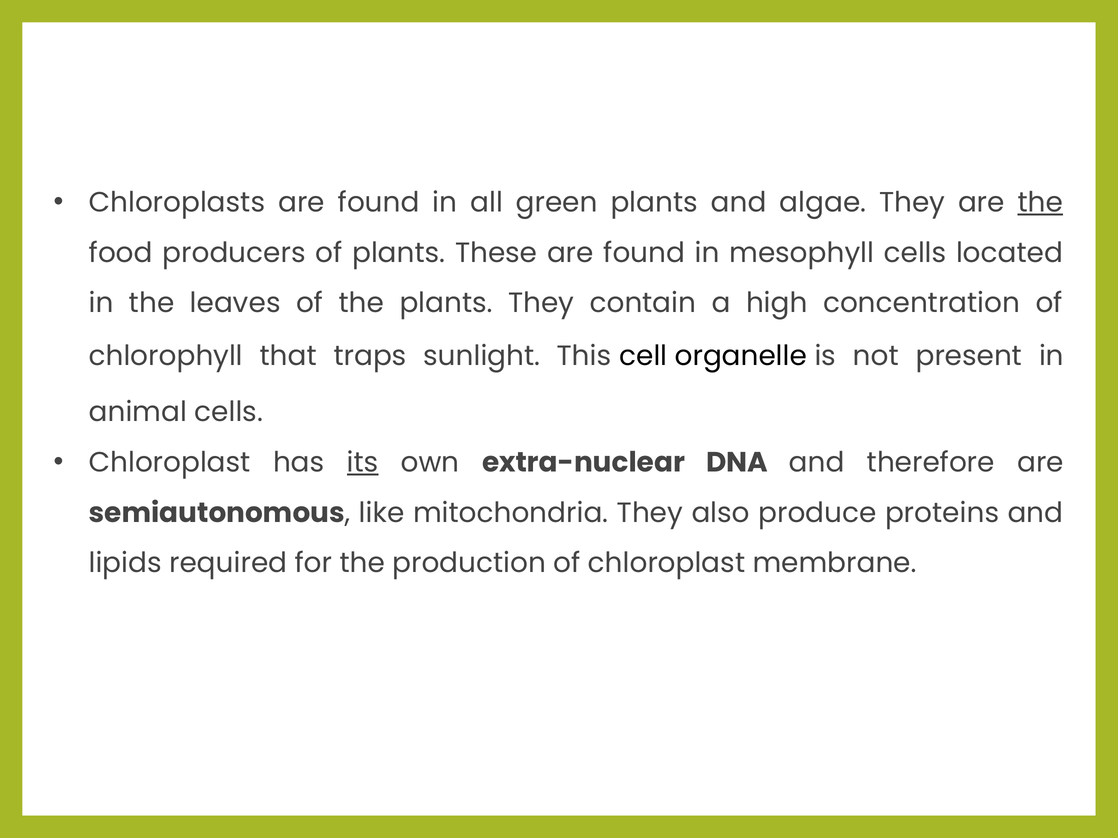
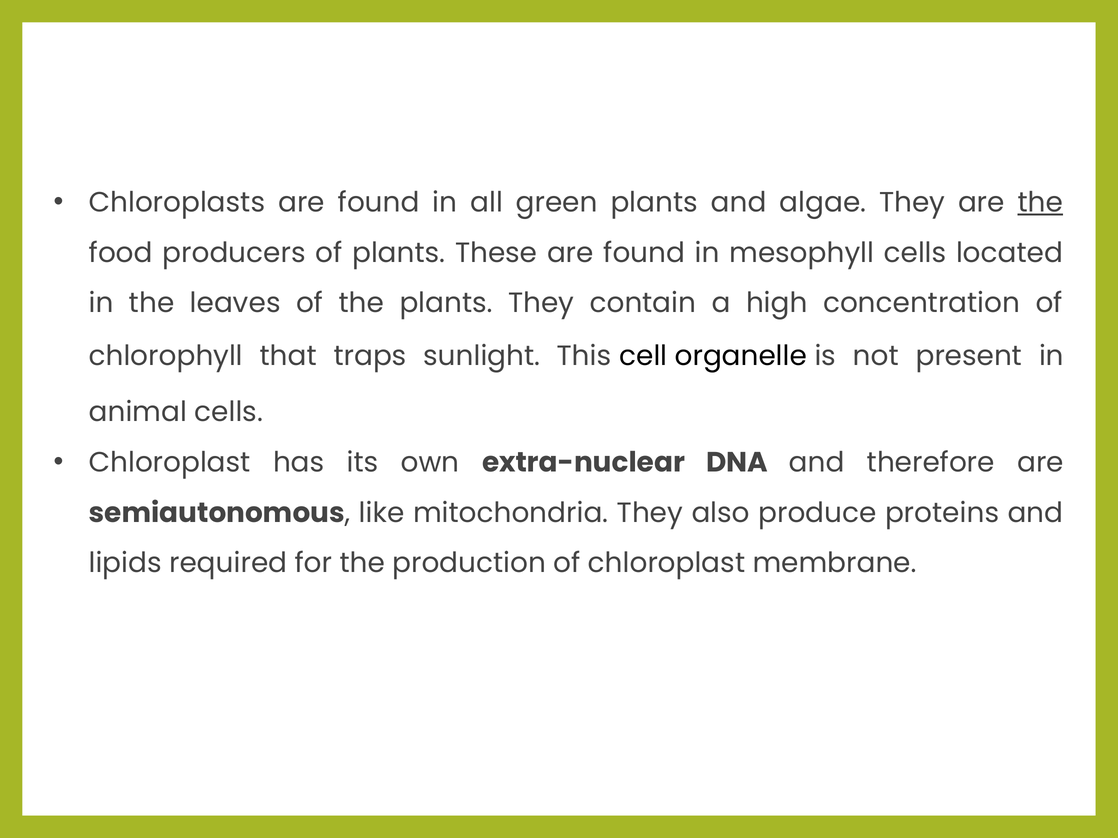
its underline: present -> none (363, 463)
